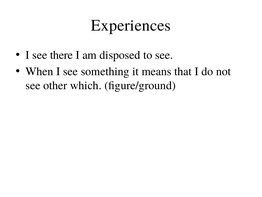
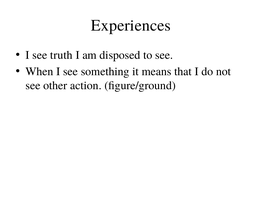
there: there -> truth (61, 55)
which: which -> action (86, 85)
